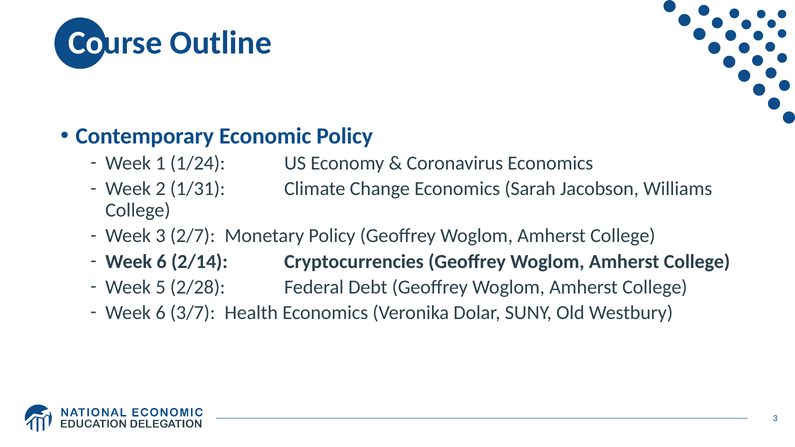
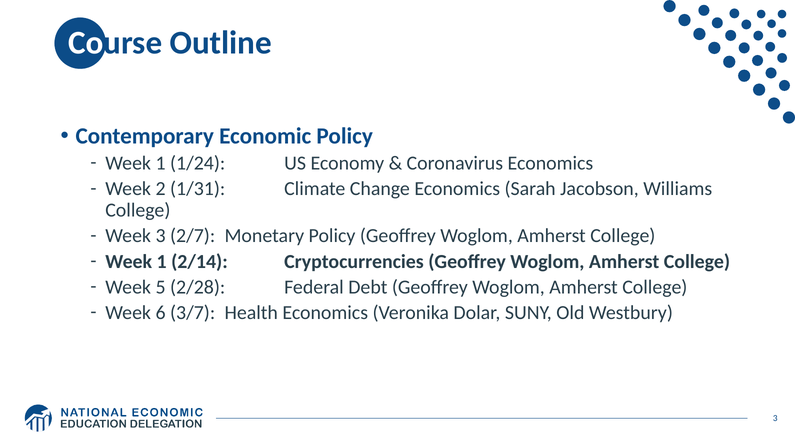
6: 6 -> 1 (162, 262)
